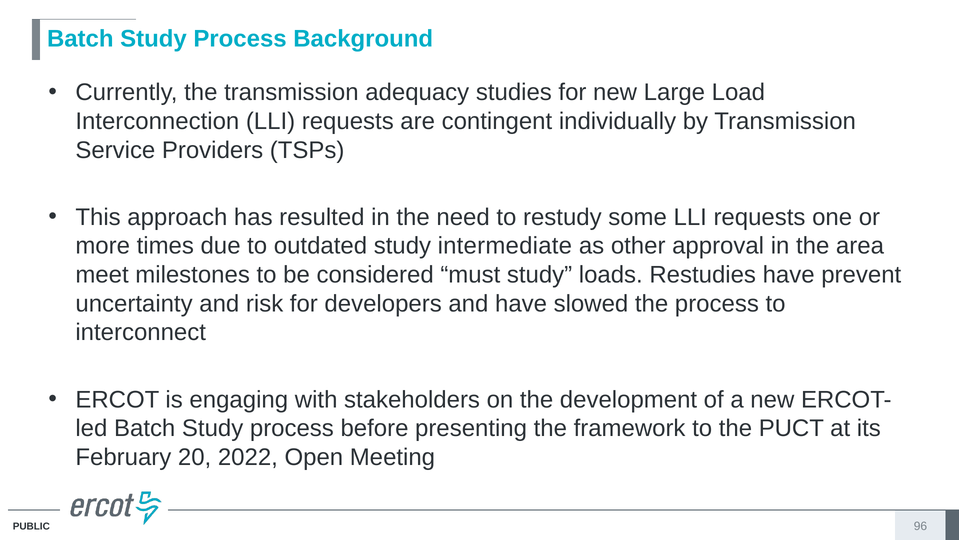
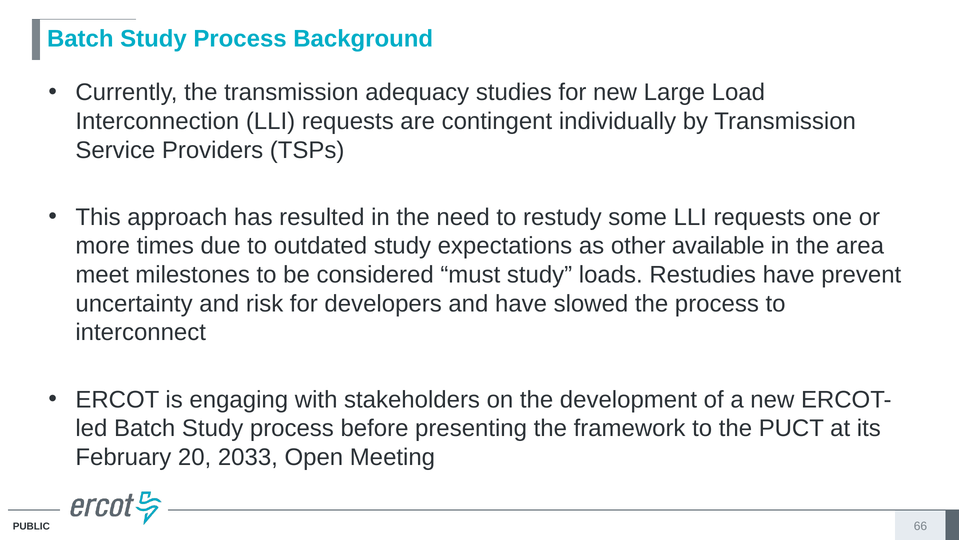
intermediate: intermediate -> expectations (505, 246)
approval: approval -> available (718, 246)
2022: 2022 -> 2033 (248, 457)
96: 96 -> 66 (920, 526)
